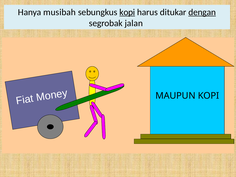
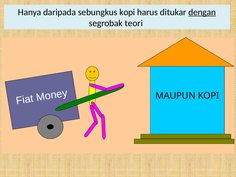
musibah: musibah -> daripada (60, 12)
kopi underline: present -> none (127, 12)
jalan: jalan -> teori (134, 23)
